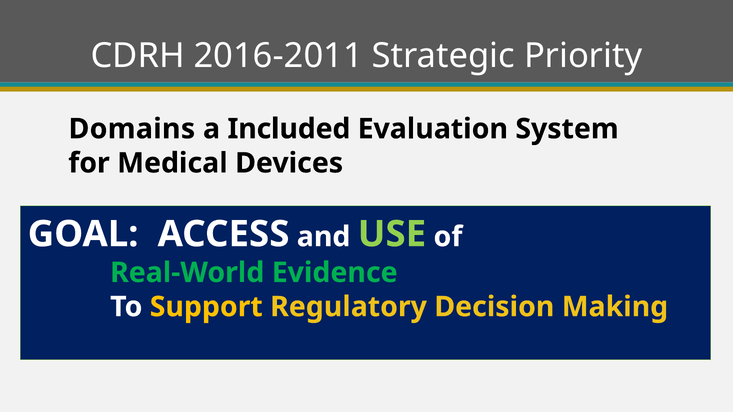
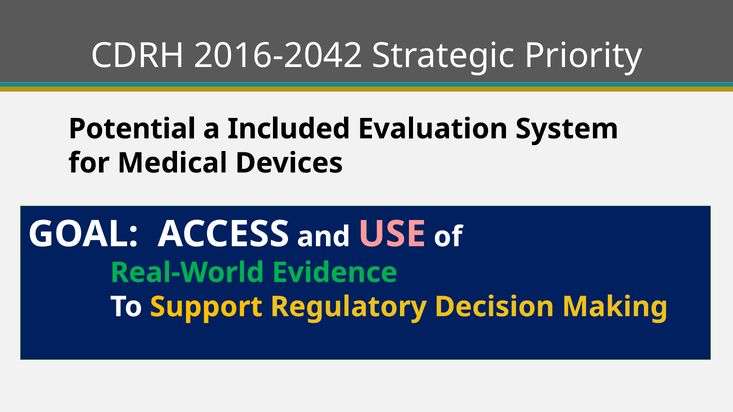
2016-2011: 2016-2011 -> 2016-2042 (278, 56)
Domains: Domains -> Potential (132, 129)
USE colour: light green -> pink (392, 234)
